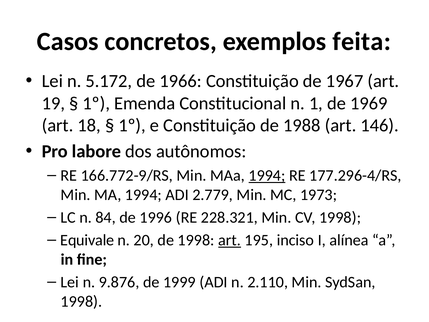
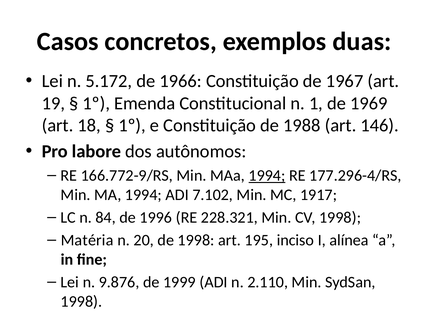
feita: feita -> duas (362, 42)
2.779: 2.779 -> 7.102 (213, 195)
1973: 1973 -> 1917 (319, 195)
Equivale: Equivale -> Matéria (87, 240)
art underline: present -> none (230, 240)
